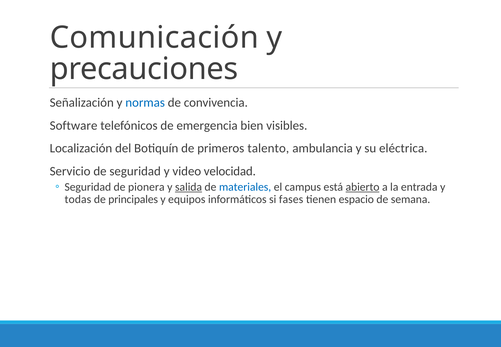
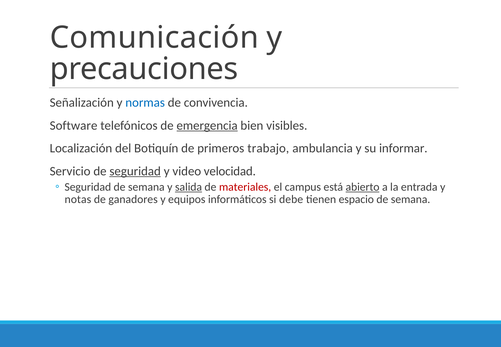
emergencia underline: none -> present (207, 125)
talento: talento -> trabajo (268, 148)
eléctrica: eléctrica -> informar (403, 148)
seguridad underline: none -> present (135, 171)
pionera: pionera -> semana (146, 187)
materiales colour: blue -> red (245, 187)
todas: todas -> notas (78, 199)
principales: principales -> ganadores (133, 199)
fases: fases -> debe (291, 199)
